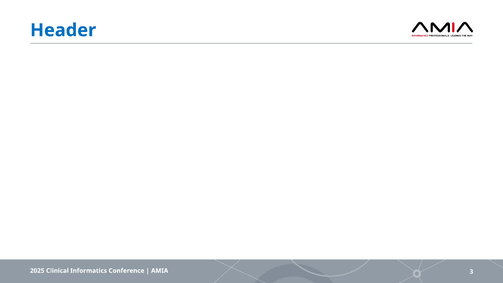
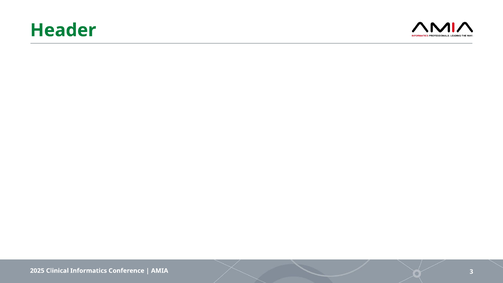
Header colour: blue -> green (63, 30)
